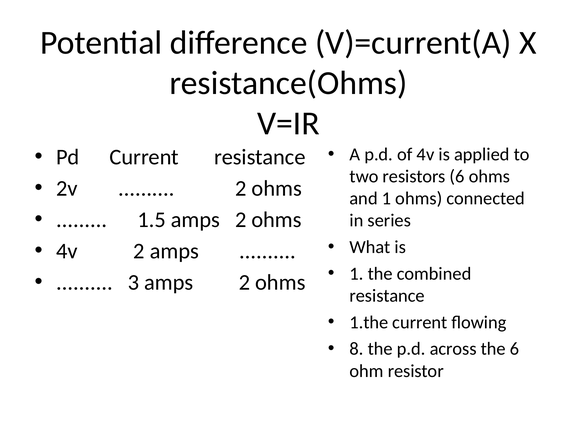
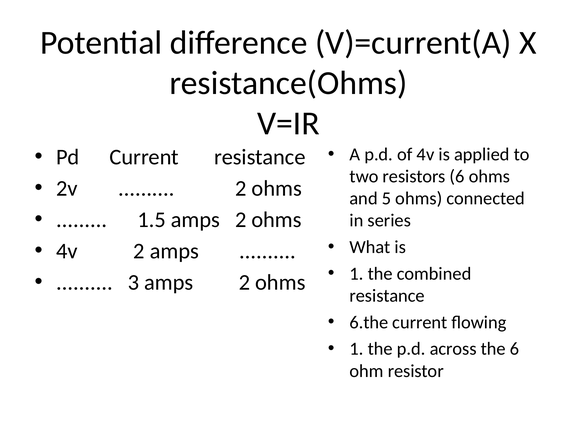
and 1: 1 -> 5 (387, 199)
1.the: 1.the -> 6.the (369, 323)
8: 8 -> 1 (357, 349)
